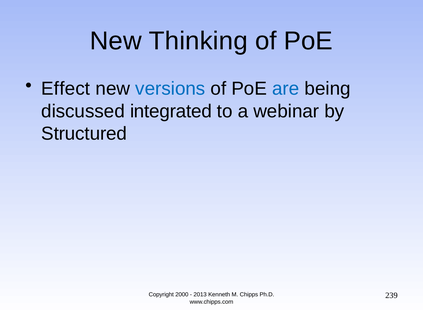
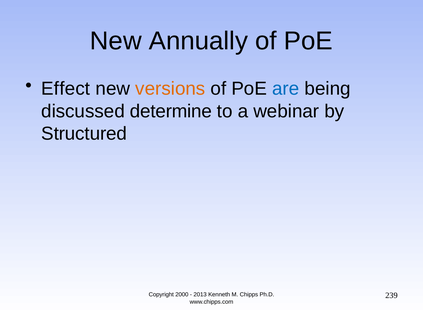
Thinking: Thinking -> Annually (198, 41)
versions colour: blue -> orange (170, 89)
integrated: integrated -> determine (171, 111)
